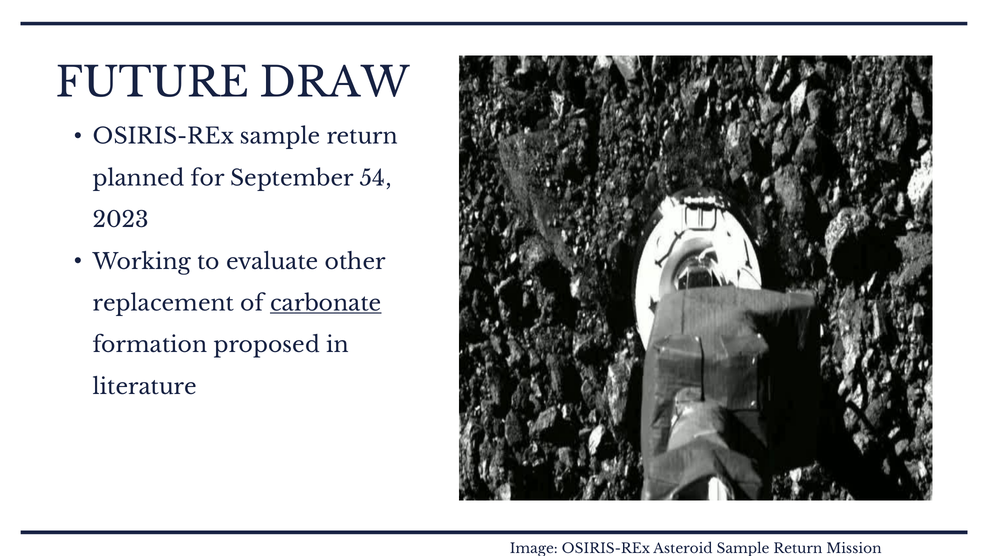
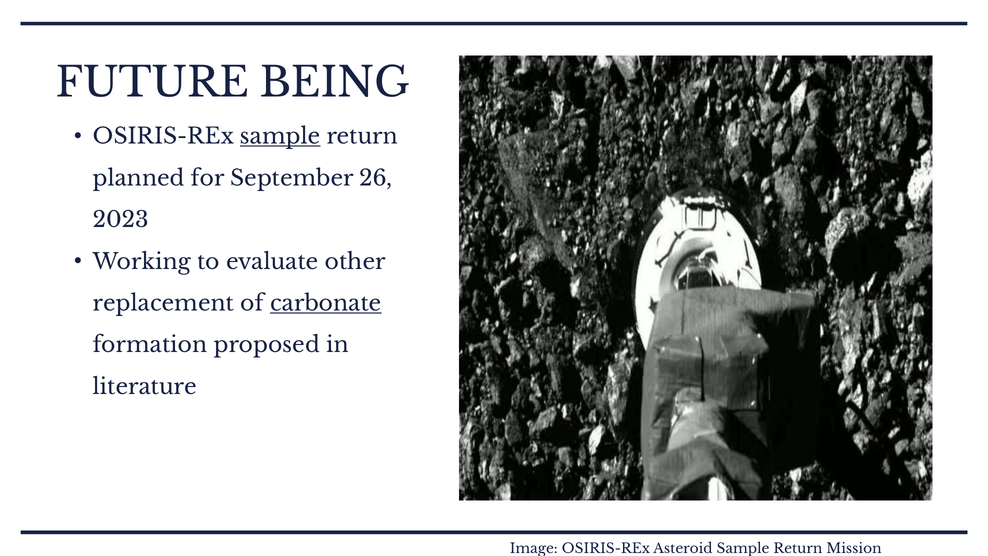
DRAW: DRAW -> BEING (335, 83)
sample underline: none -> present (280, 136)
54: 54 -> 26 (376, 178)
